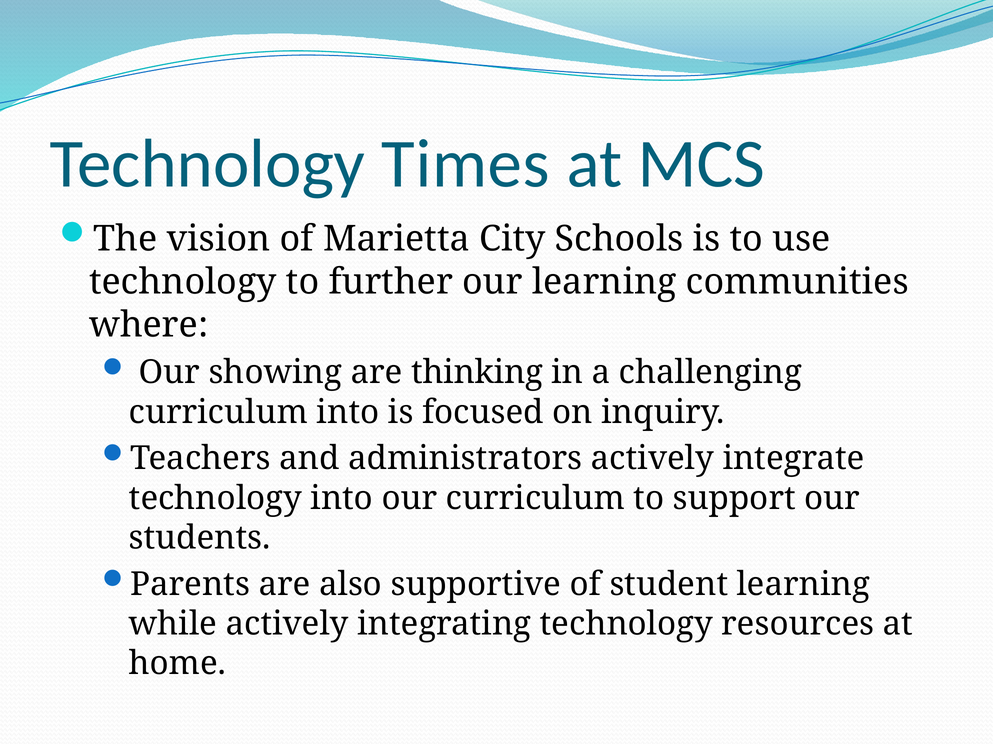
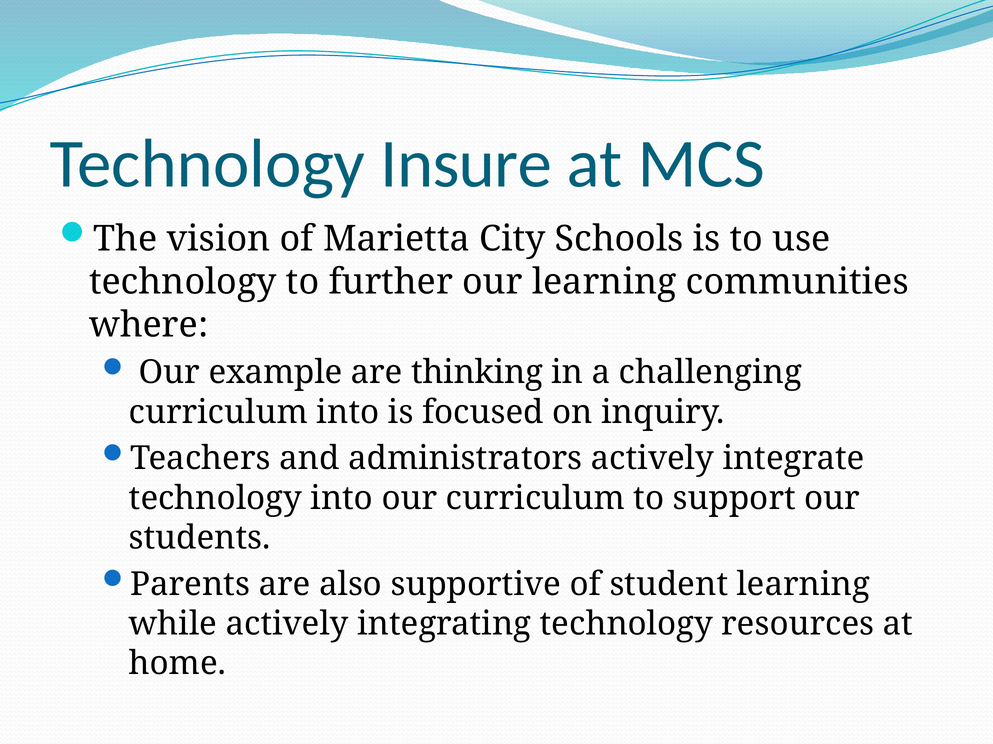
Times: Times -> Insure (466, 164)
showing: showing -> example (275, 373)
